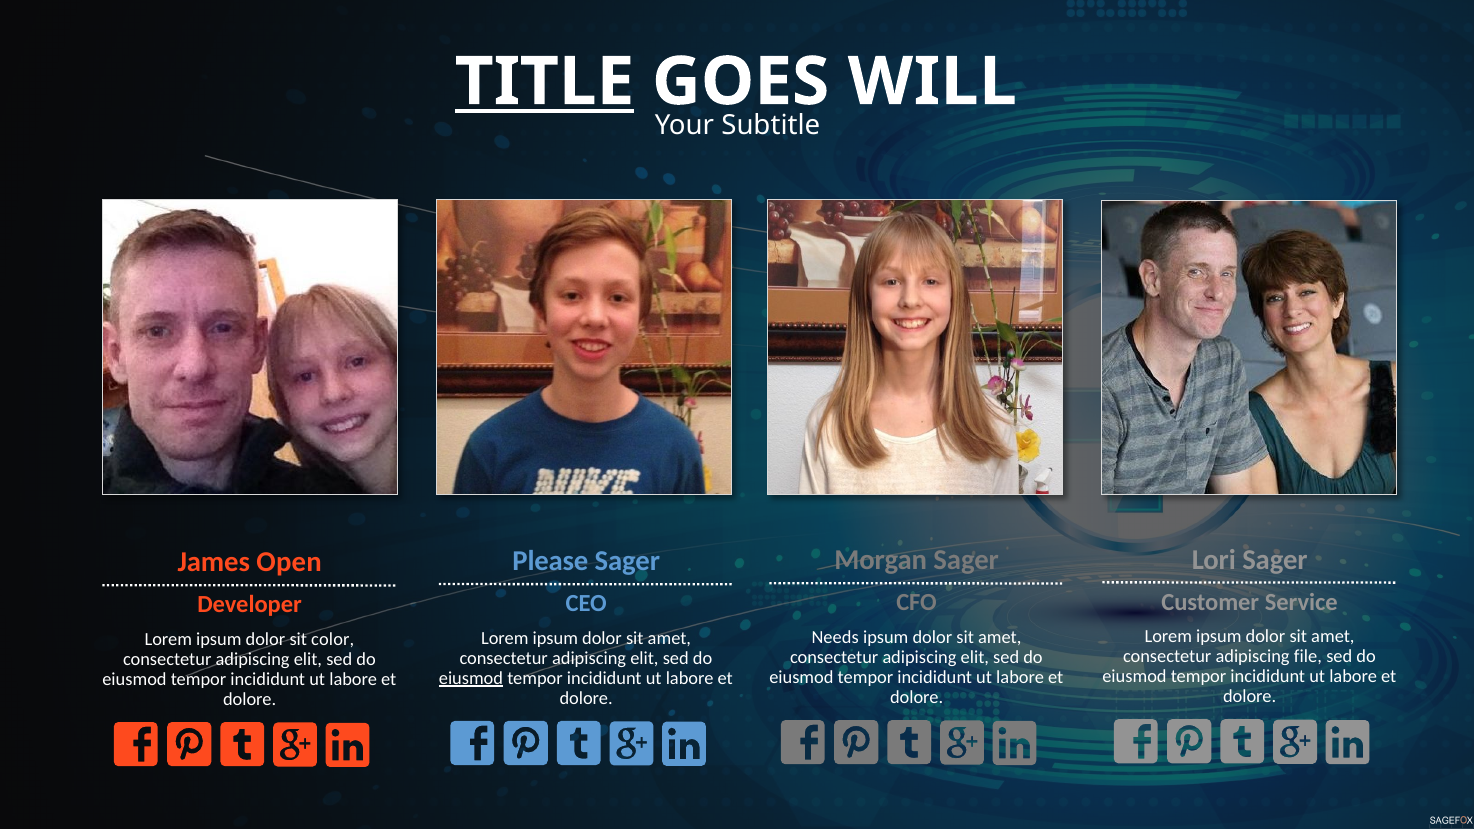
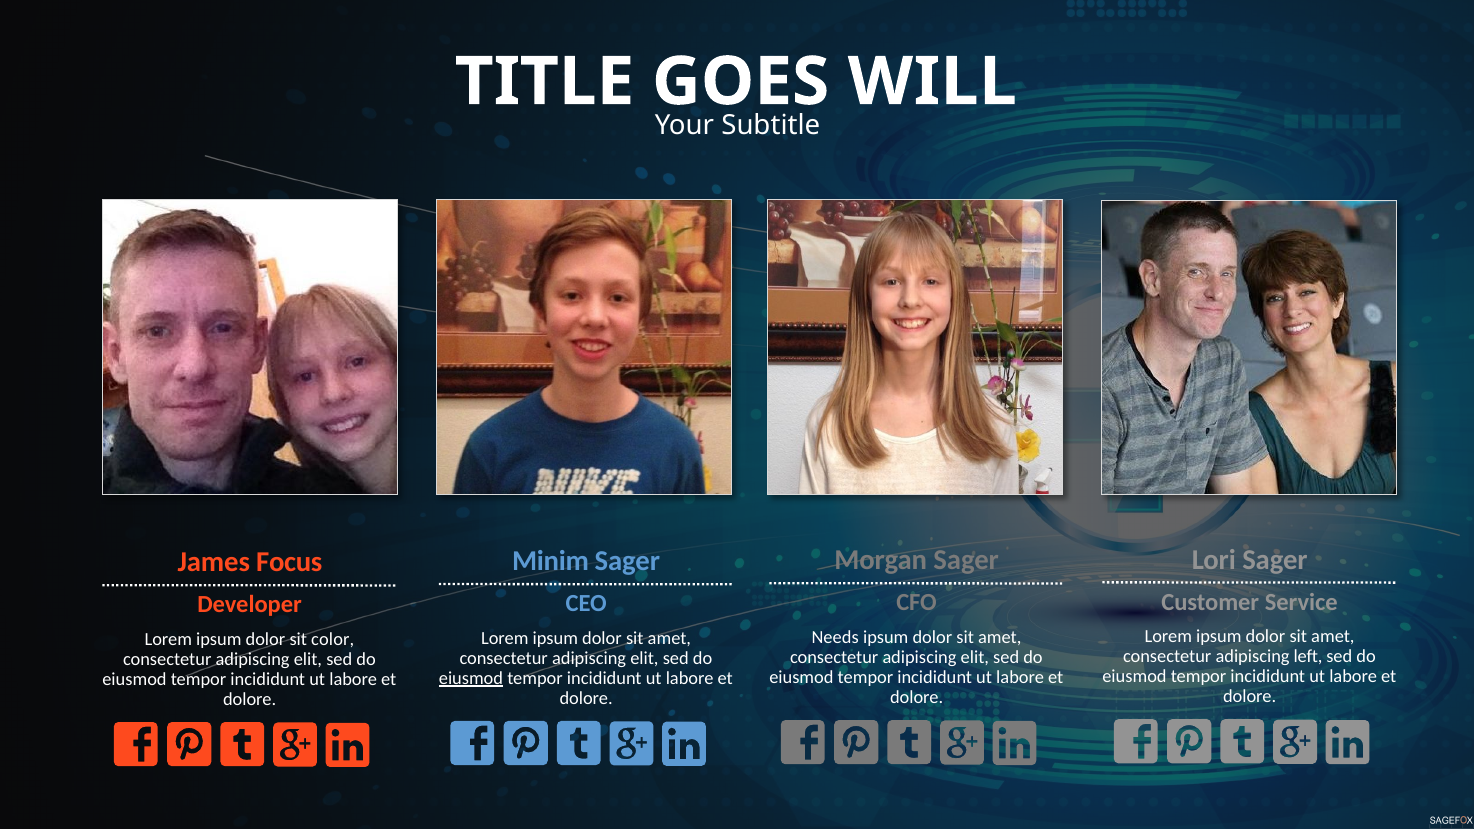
TITLE underline: present -> none (545, 82)
Please: Please -> Minim (550, 561)
Open: Open -> Focus (289, 563)
file: file -> left (1308, 657)
